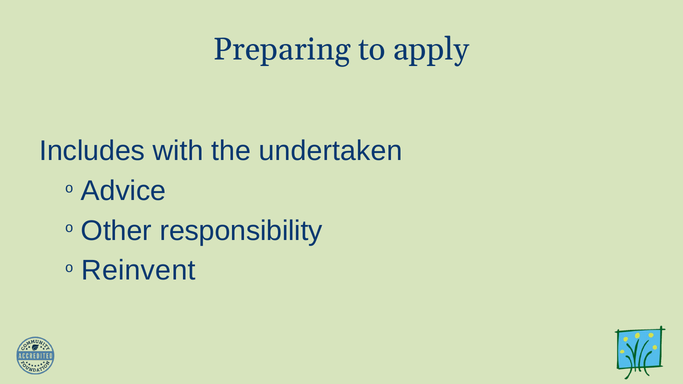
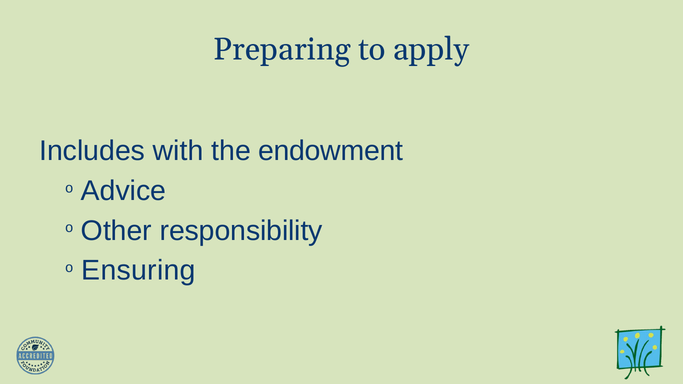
undertaken: undertaken -> endowment (331, 151)
Reinvent: Reinvent -> Ensuring (138, 271)
